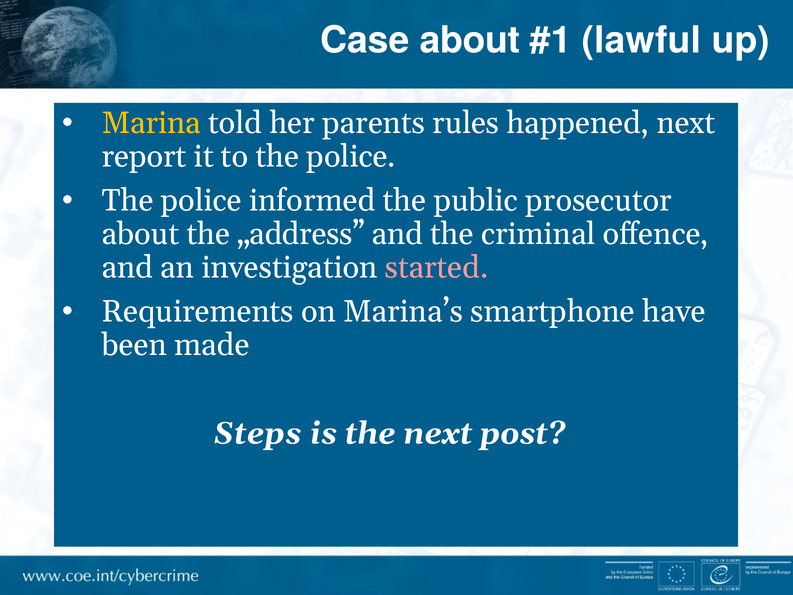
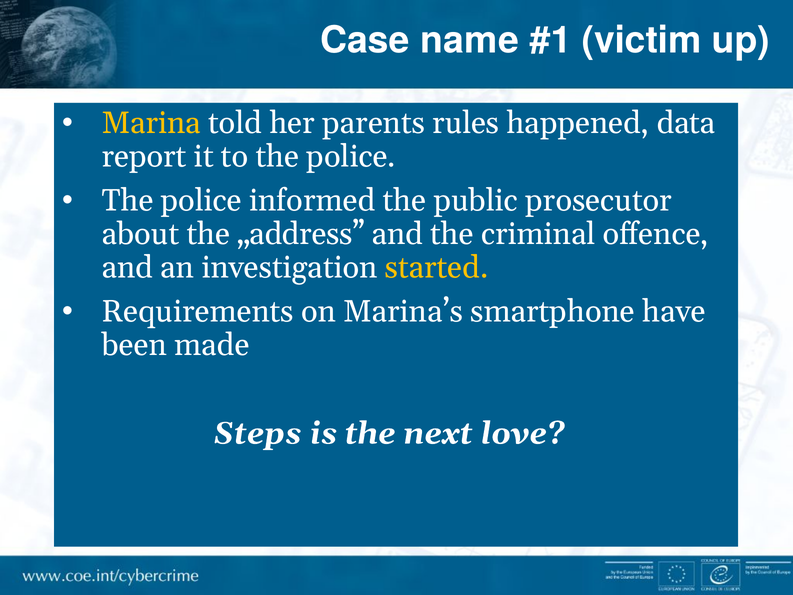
Case about: about -> name (469, 40)
lawful: lawful -> victim (642, 40)
happened next: next -> data (686, 123)
started colour: pink -> yellow (437, 267)
post: post -> love (522, 433)
